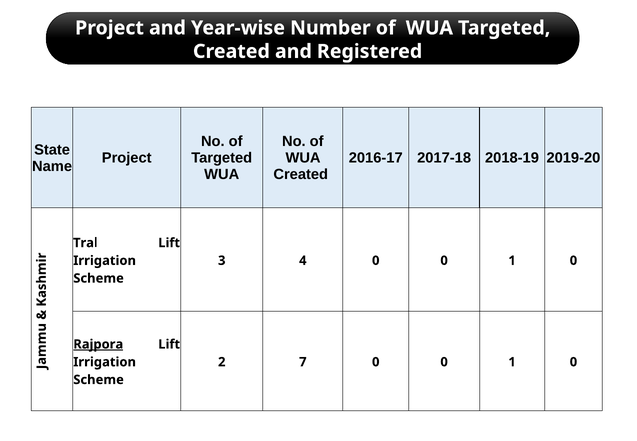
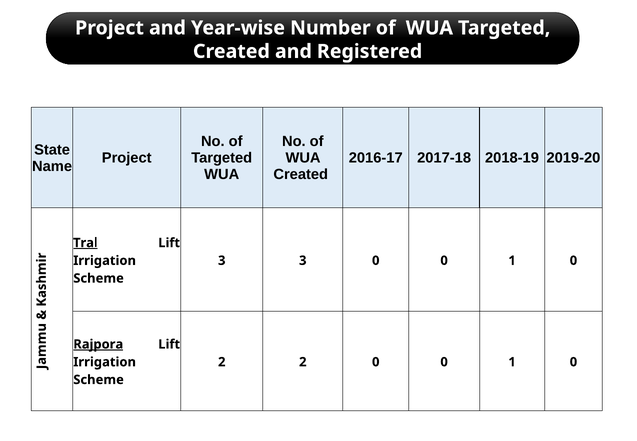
Tral underline: none -> present (85, 243)
3 4: 4 -> 3 (303, 261)
2 7: 7 -> 2 (303, 362)
